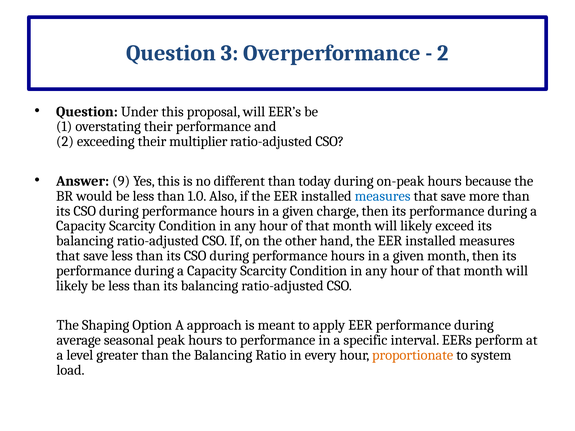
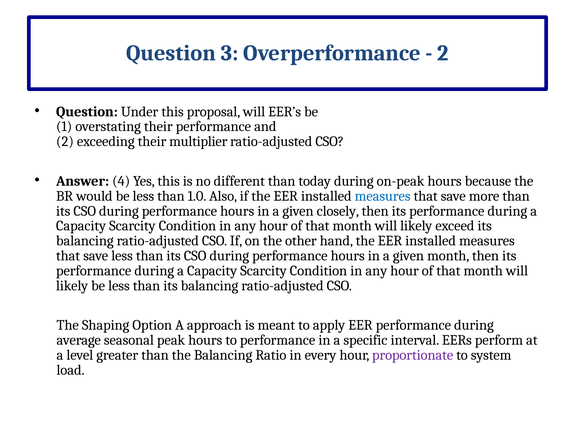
9: 9 -> 4 (121, 181)
charge: charge -> closely (338, 211)
proportionate colour: orange -> purple (413, 355)
